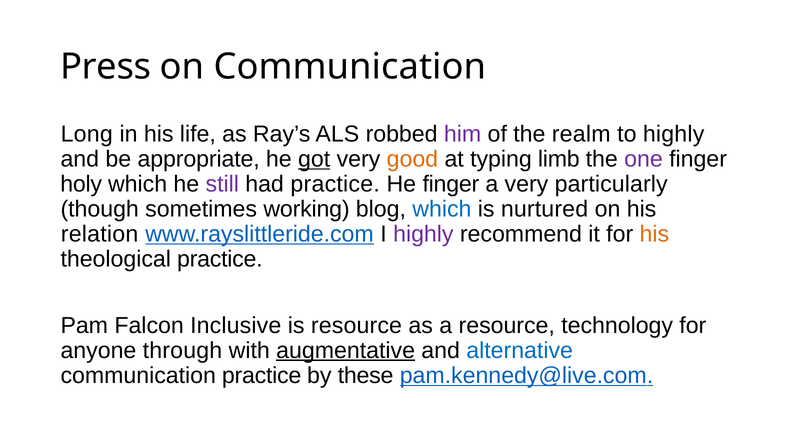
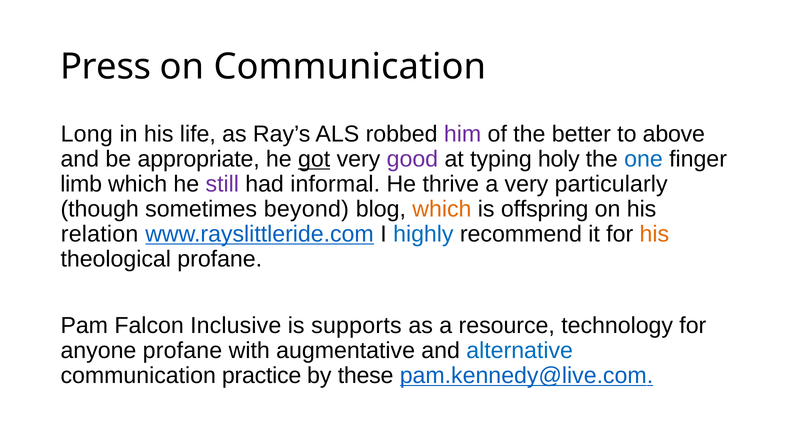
realm: realm -> better (581, 134)
to highly: highly -> above (674, 134)
good colour: orange -> purple (412, 159)
limb: limb -> holy (559, 159)
one colour: purple -> blue (643, 159)
holy: holy -> limb (81, 184)
had practice: practice -> informal (335, 184)
He finger: finger -> thrive (451, 184)
working: working -> beyond (306, 209)
which colour: blue -> orange (442, 209)
nurtured: nurtured -> offspring (545, 209)
highly colour: purple -> blue (423, 234)
theological practice: practice -> profane (220, 259)
is resource: resource -> supports (356, 326)
anyone through: through -> profane (182, 351)
augmentative underline: present -> none (346, 351)
